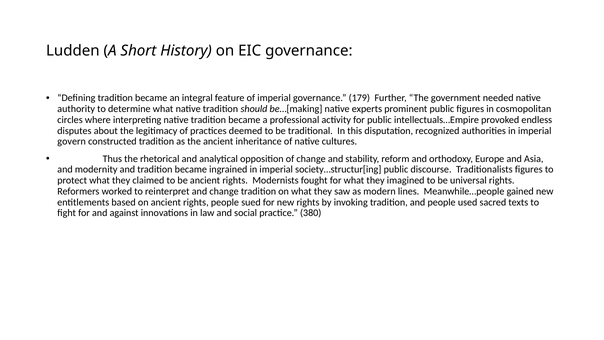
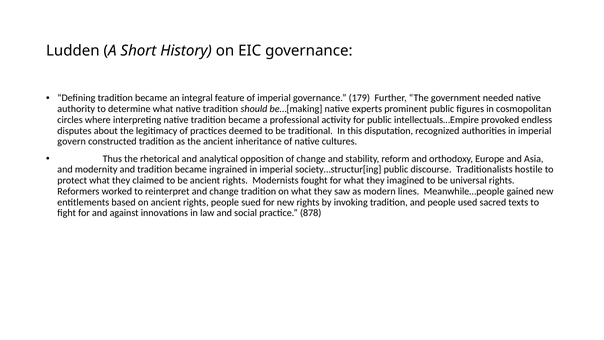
Traditionalists figures: figures -> hostile (529, 170)
380: 380 -> 878 (311, 213)
